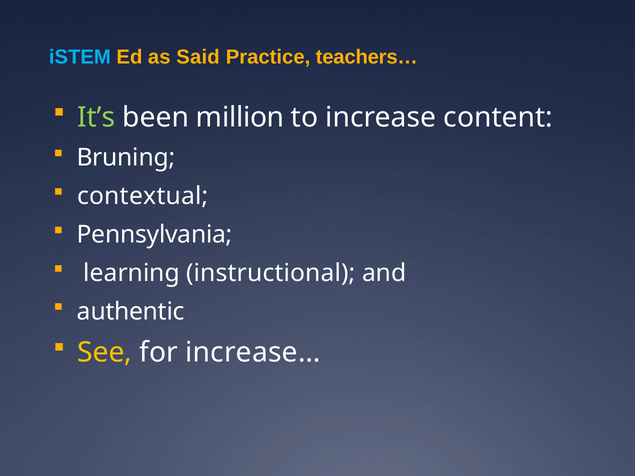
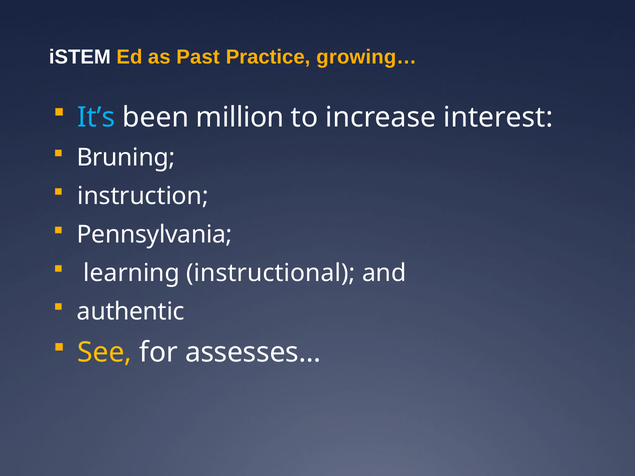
iSTEM colour: light blue -> white (80, 57)
Said: Said -> Past (198, 57)
teachers…: teachers… -> growing… (367, 57)
It’s colour: light green -> light blue (96, 117)
content: content -> interest (498, 117)
contextual: contextual -> instruction (143, 196)
increase…: increase… -> assesses… (253, 352)
